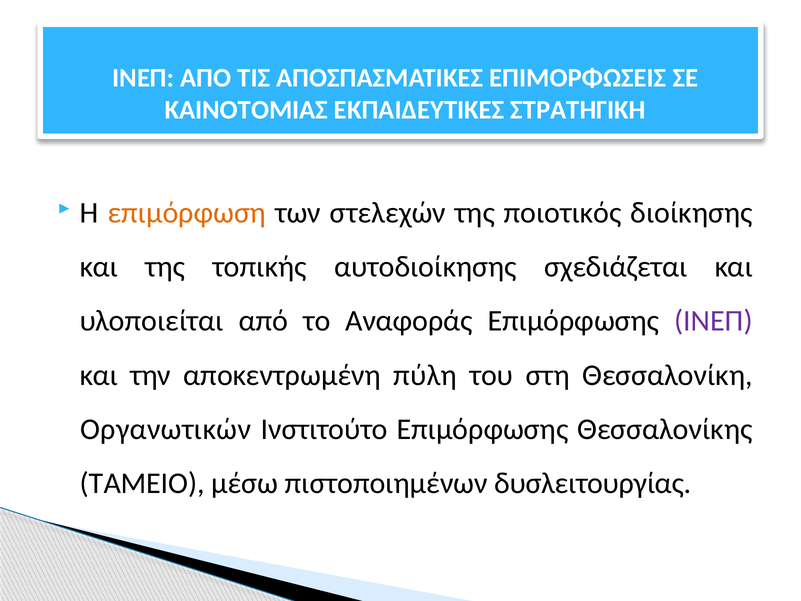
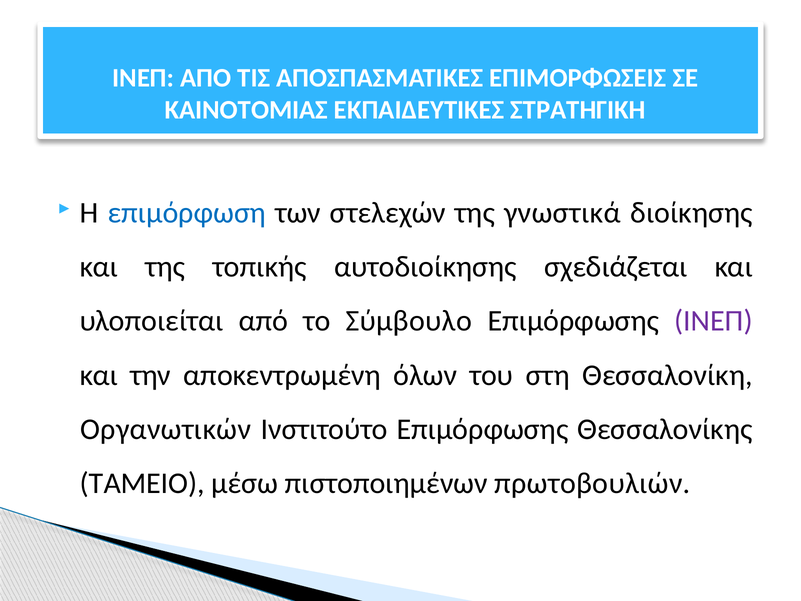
επιμόρφωση colour: orange -> blue (187, 213)
ποιοτικός: ποιοτικός -> γνωστικά (562, 213)
Αναφοράς: Αναφοράς -> Σύμβουλο (409, 321)
πύλη: πύλη -> όλων (425, 375)
δυσλειτουργίας: δυσλειτουργίας -> πρωτοβουλιών (592, 483)
